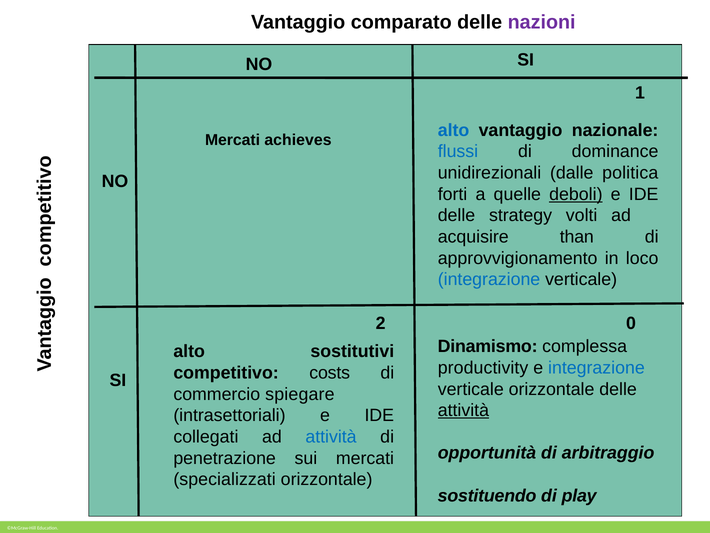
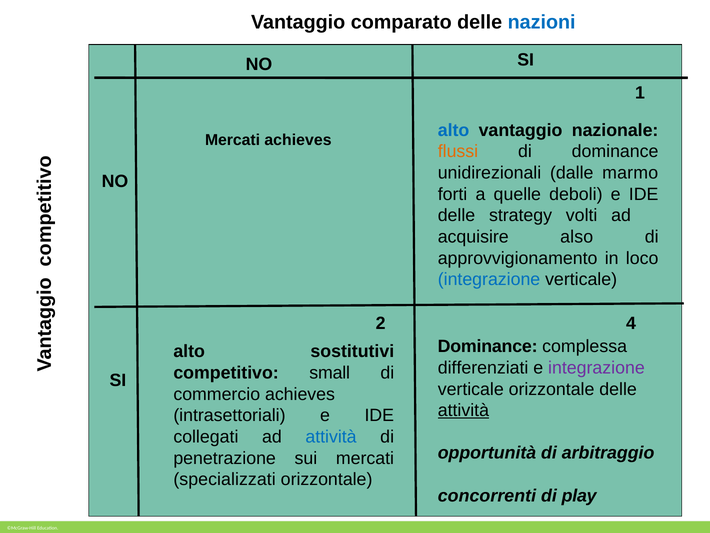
nazioni colour: purple -> blue (542, 22)
flussi colour: blue -> orange (458, 151)
politica: politica -> marmo (630, 173)
deboli underline: present -> none (576, 194)
than: than -> also (577, 237)
0: 0 -> 4 (631, 323)
Dinamismo: Dinamismo -> Dominance (488, 346)
productivity: productivity -> differenziati (483, 368)
integrazione colour: blue -> purple (596, 368)
costs: costs -> small (330, 373)
commercio spiegare: spiegare -> achieves (300, 394)
sostituendo: sostituendo -> concorrenti (487, 495)
